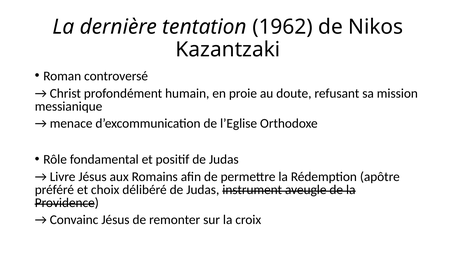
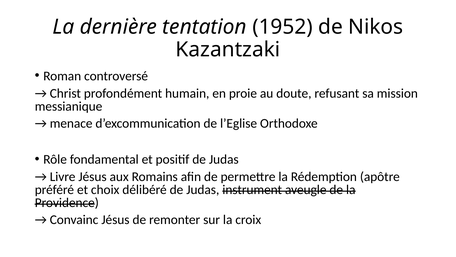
1962: 1962 -> 1952 (283, 27)
